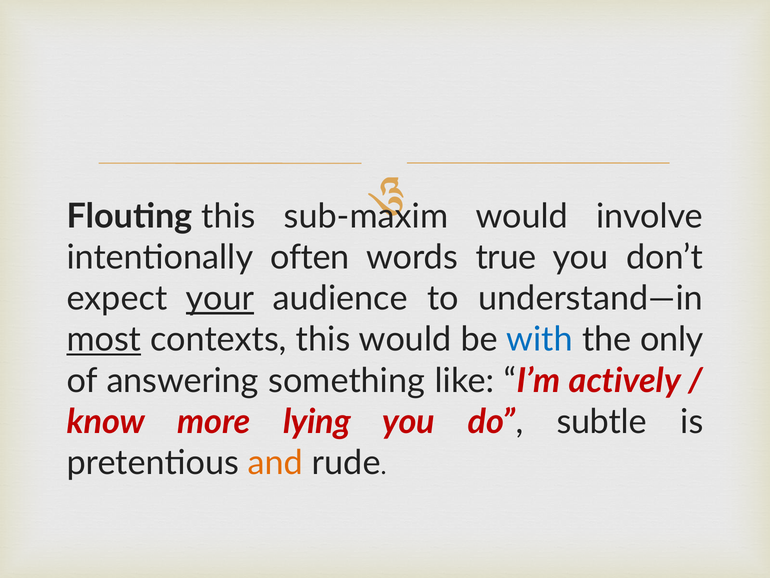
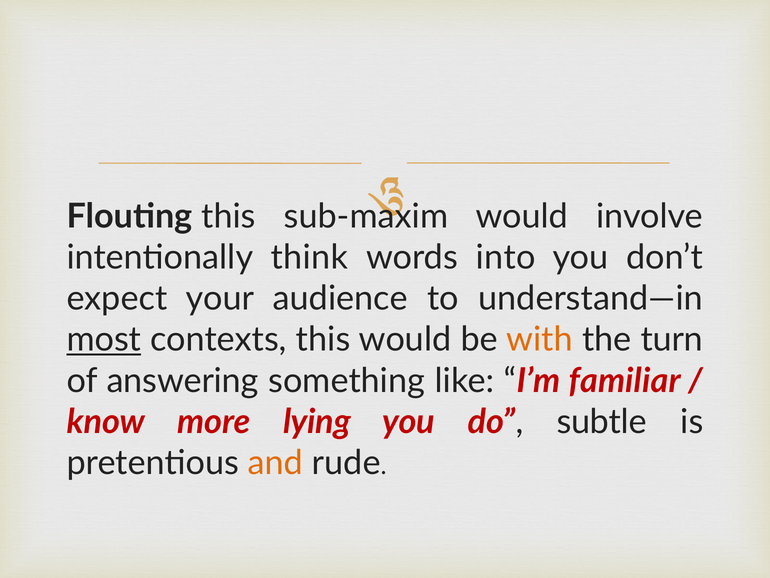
often: often -> think (309, 257)
true: true -> into (506, 257)
your underline: present -> none (220, 298)
with colour: blue -> orange (540, 339)
only: only -> turn (672, 339)
actively: actively -> familiar (625, 380)
